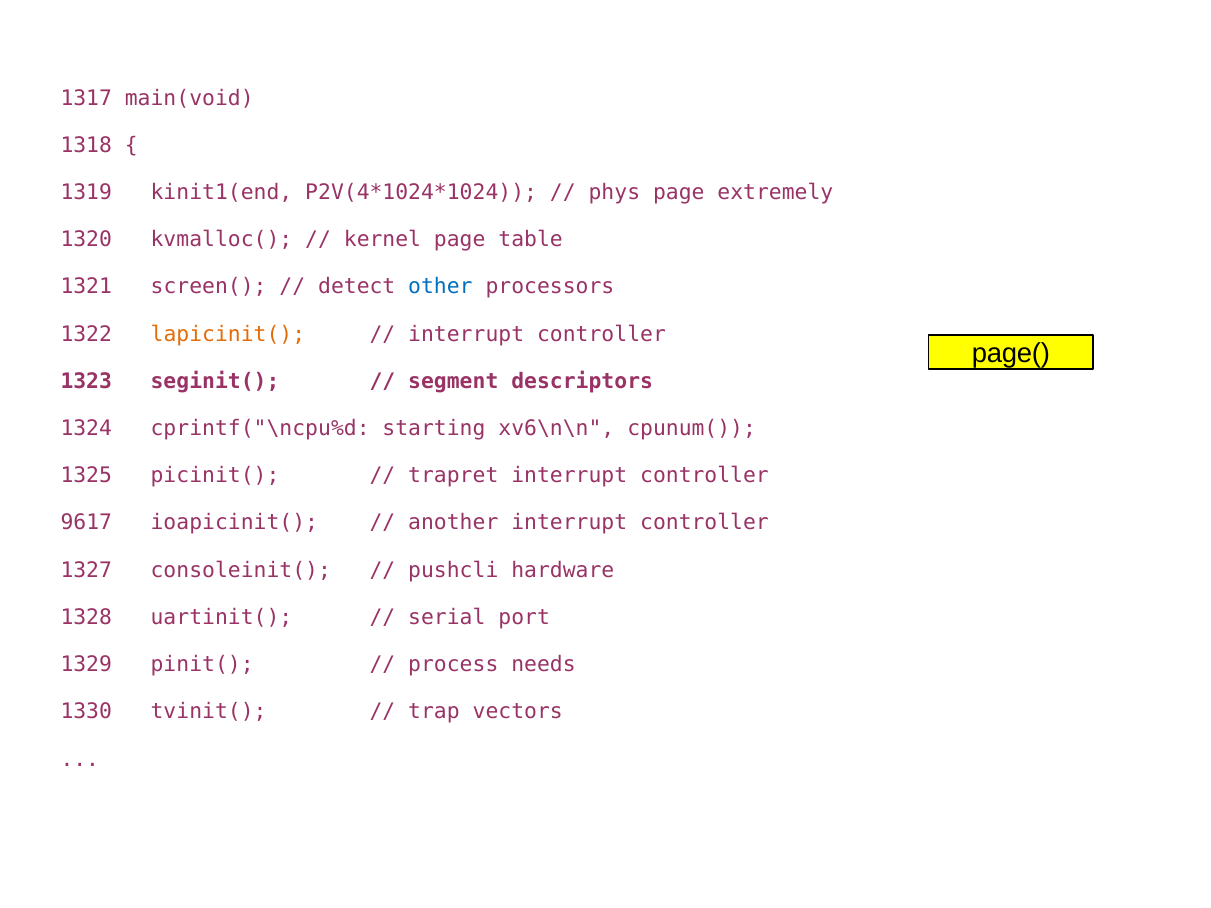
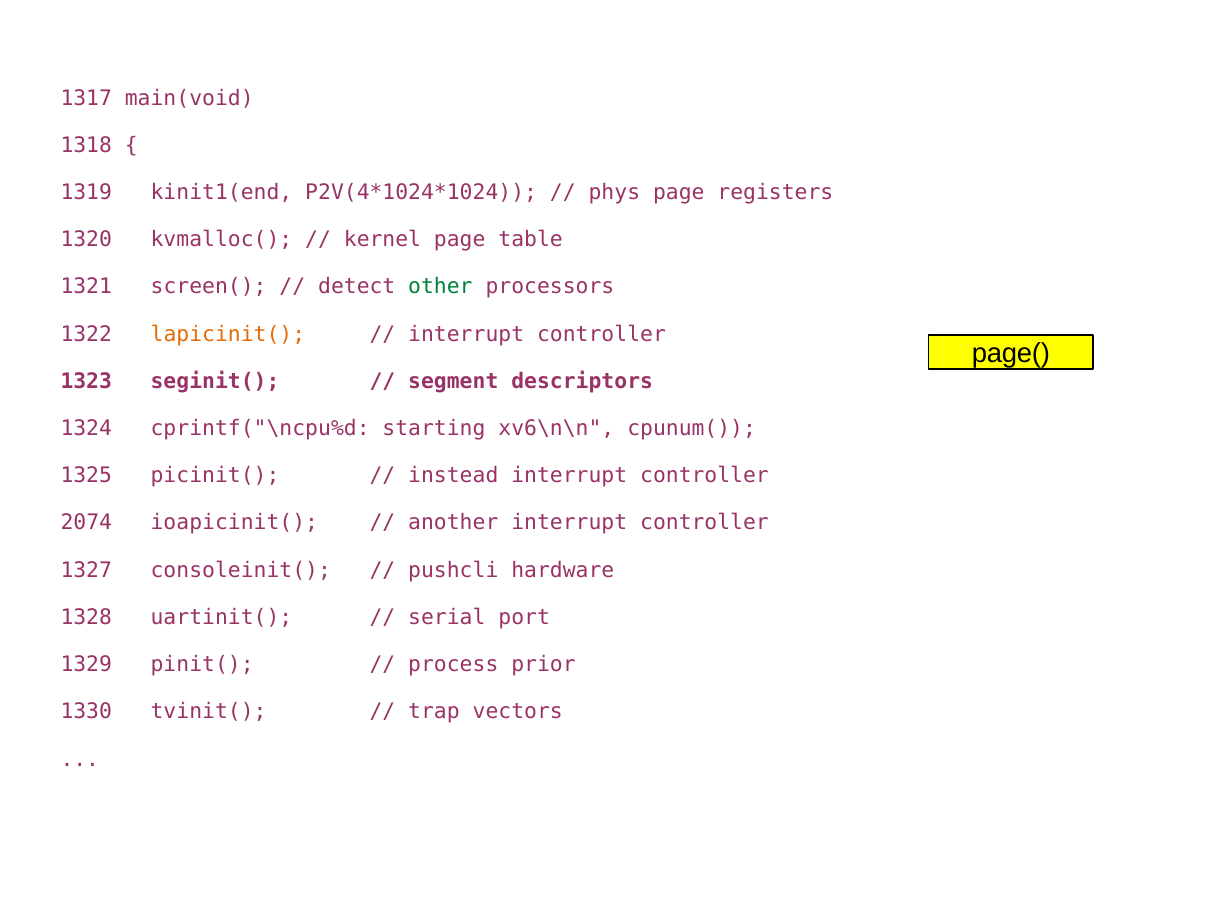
extremely: extremely -> registers (775, 192)
other colour: blue -> green (440, 287)
trapret: trapret -> instead (453, 476)
9617: 9617 -> 2074 (86, 523)
needs: needs -> prior (544, 665)
